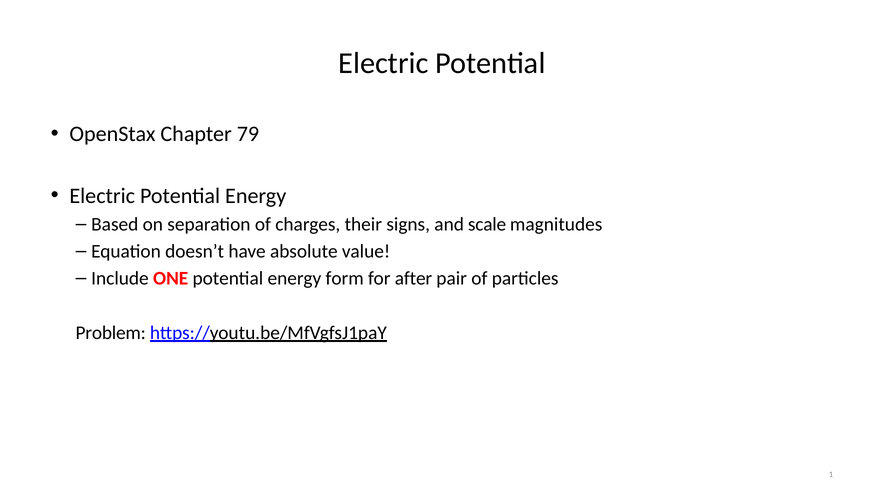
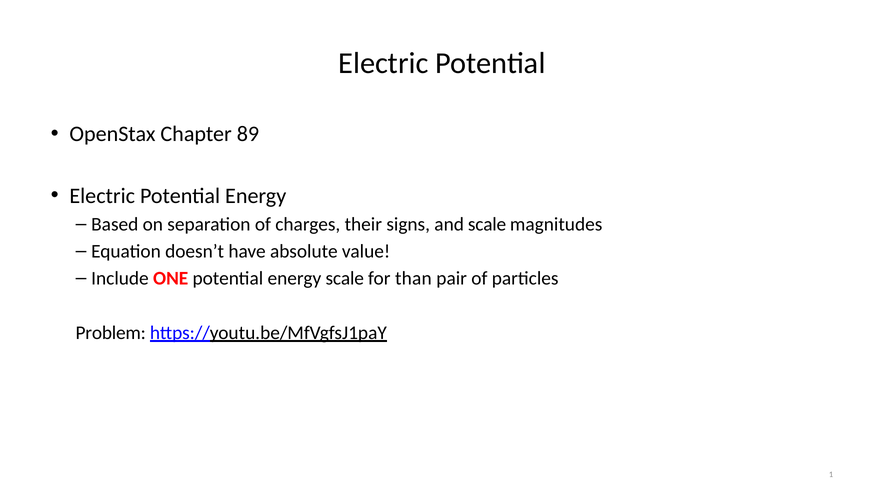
79: 79 -> 89 (248, 134)
energy form: form -> scale (345, 279)
after: after -> than (413, 279)
